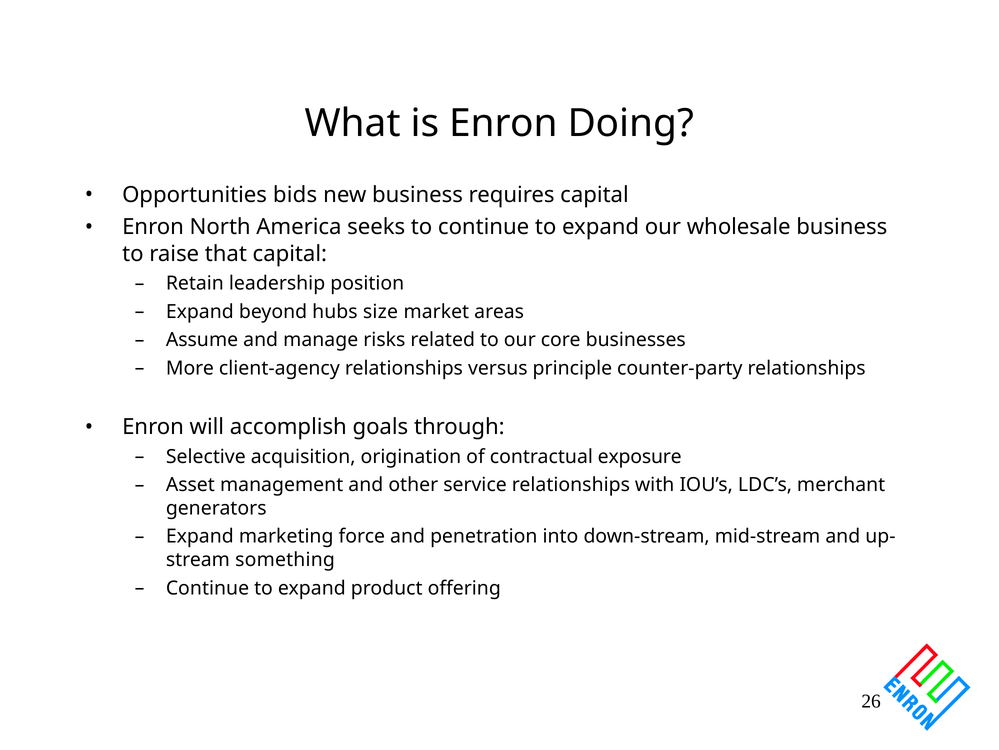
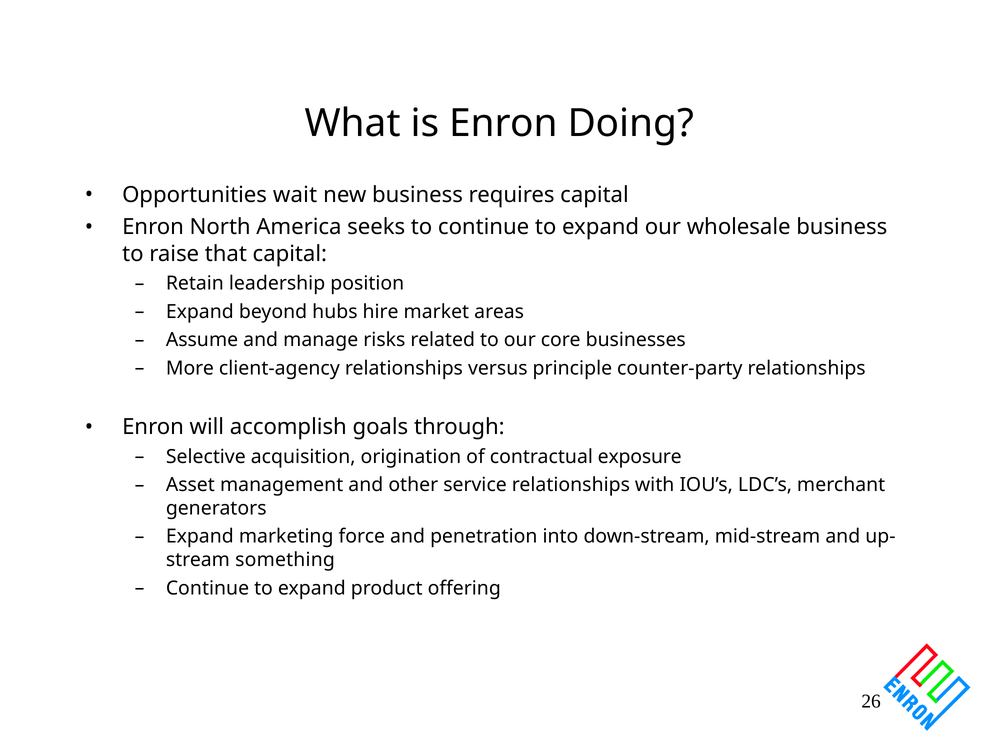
bids: bids -> wait (295, 195)
size: size -> hire (381, 311)
